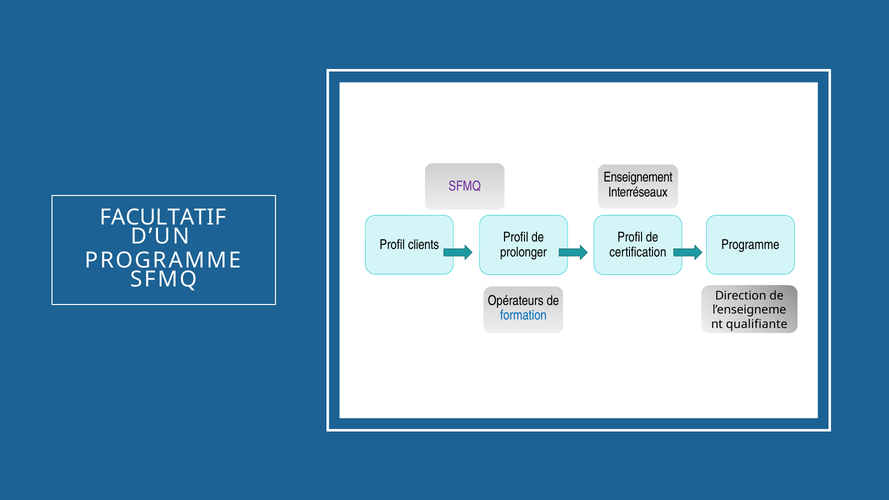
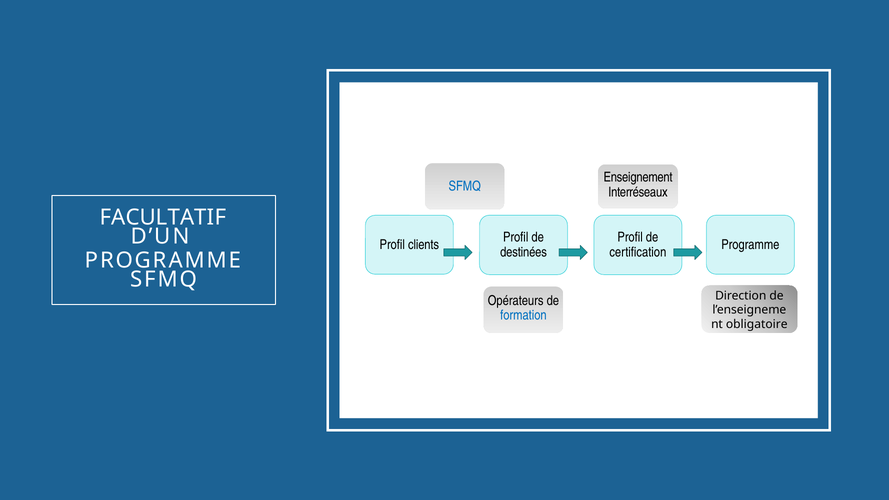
SFMQ colour: purple -> blue (465, 186)
prolonger: prolonger -> destinées (524, 252)
qualifiante: qualifiante -> obligatoire (757, 325)
